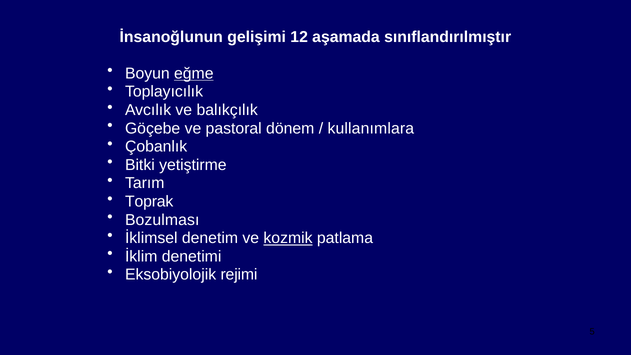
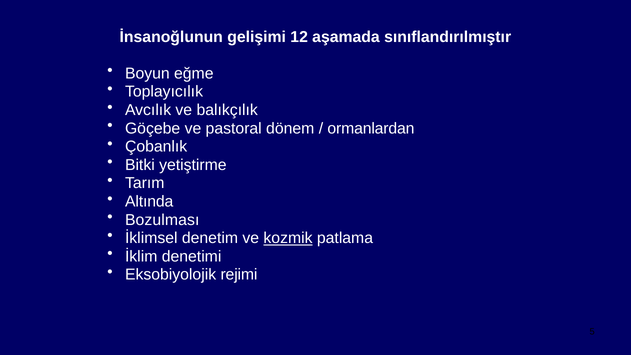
eğme underline: present -> none (194, 73)
kullanımlara: kullanımlara -> ormanlardan (371, 128)
Toprak: Toprak -> Altında (149, 202)
